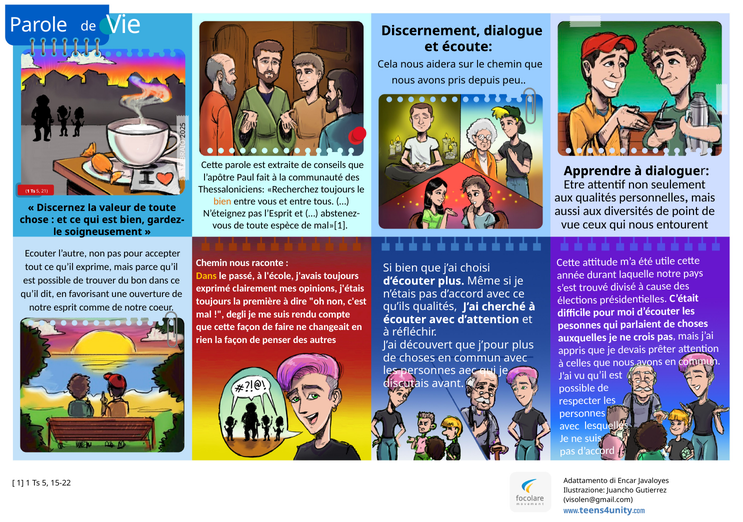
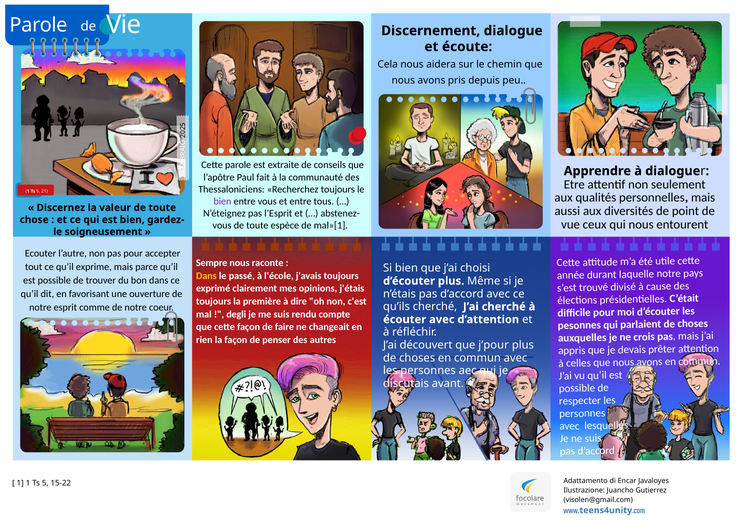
bien colour: orange -> purple (222, 201)
Chemin: Chemin -> Sempre (212, 263)
qu’ils qualités: qualités -> cherché (435, 307)
